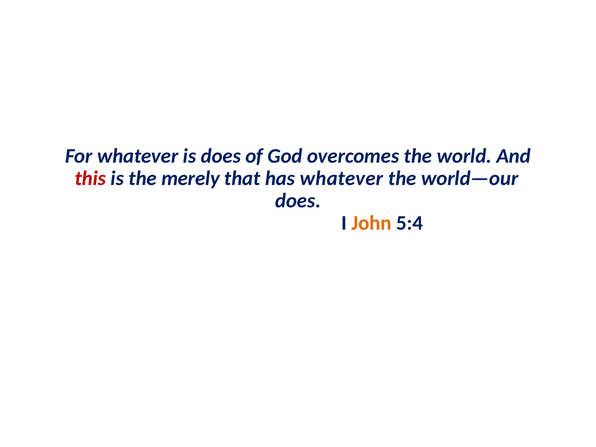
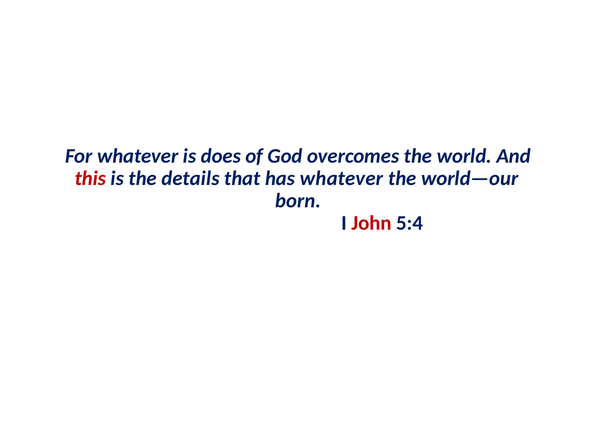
merely: merely -> details (190, 178)
does: does -> born (298, 201)
John colour: orange -> red (371, 223)
